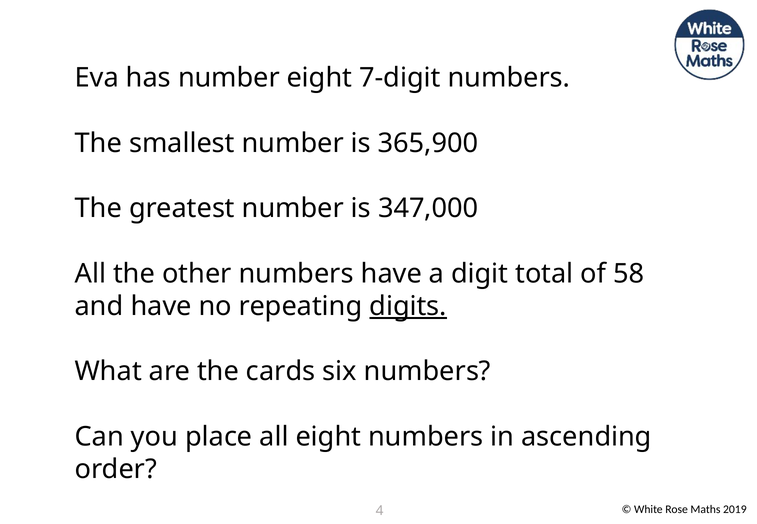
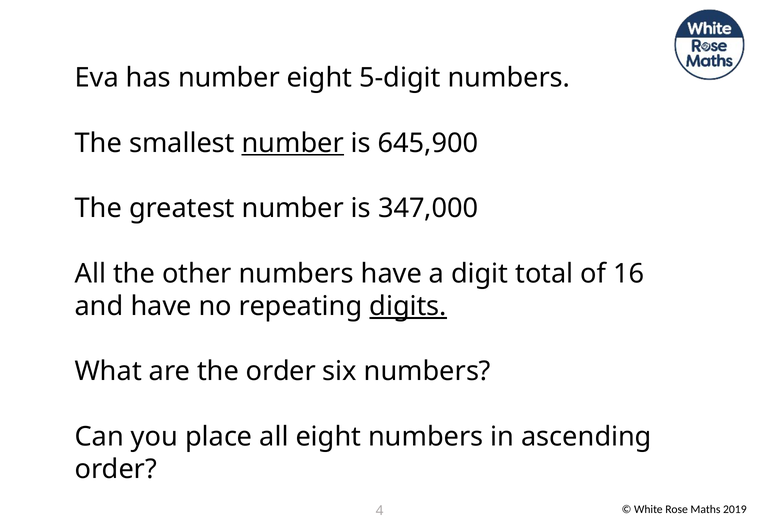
7-digit: 7-digit -> 5-digit (400, 78)
number underline: none -> present (293, 143)
365,900: 365,900 -> 645,900 (428, 143)
58: 58 -> 16 (629, 274)
the cards: cards -> order (281, 372)
